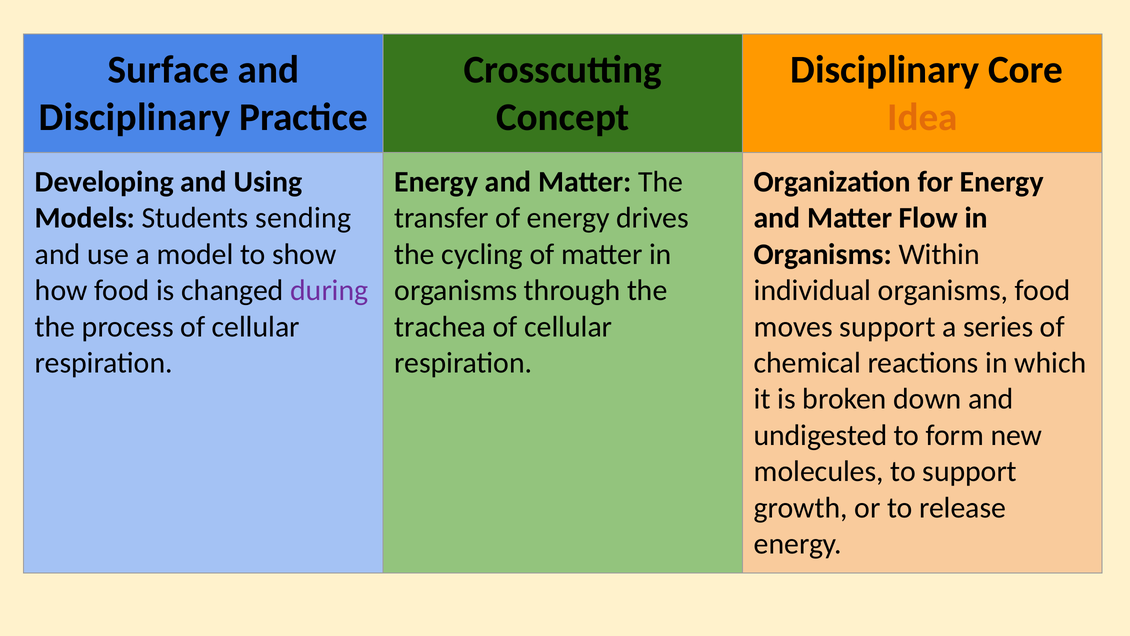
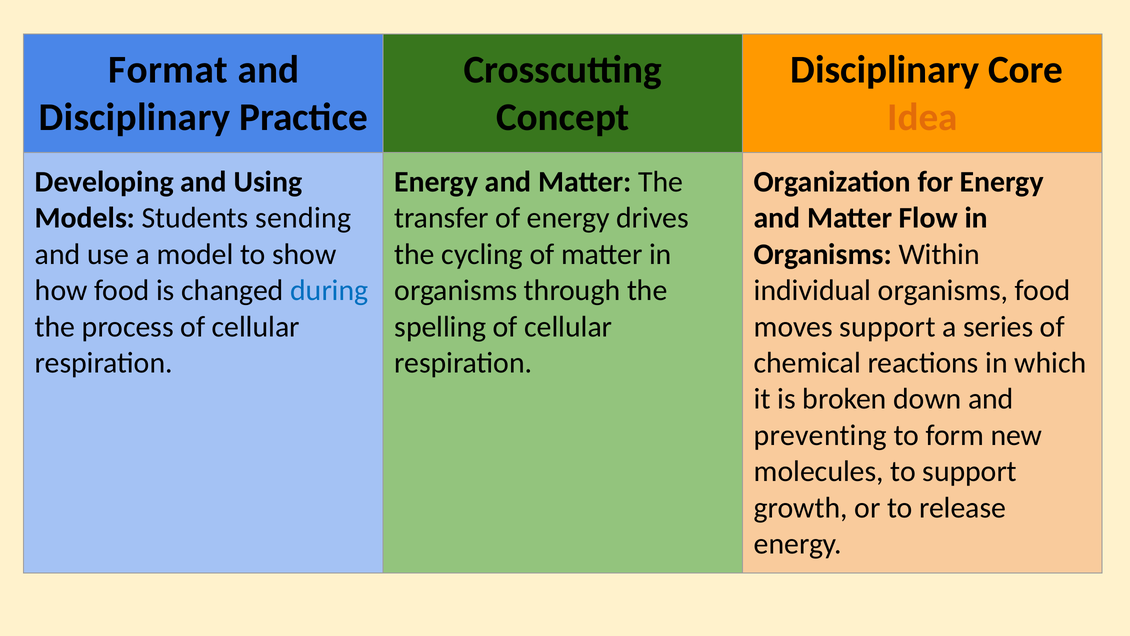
Surface: Surface -> Format (168, 70)
during colour: purple -> blue (329, 290)
trachea: trachea -> spelling (440, 327)
undigested: undigested -> preventing (820, 435)
